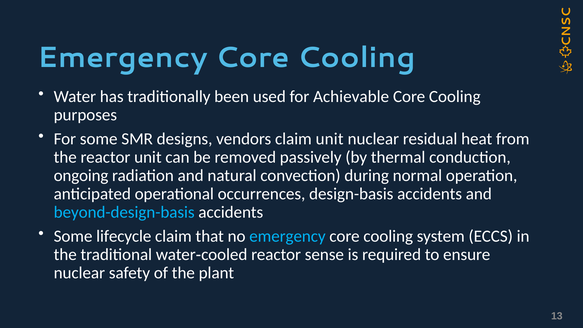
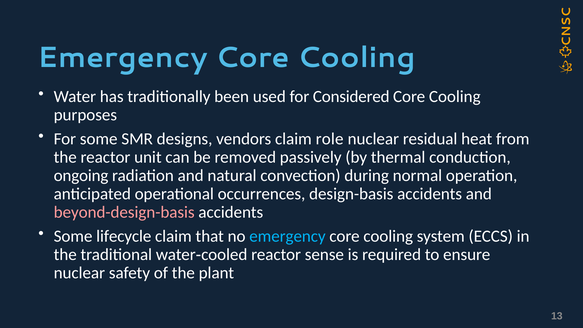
Achievable: Achievable -> Considered (351, 97)
claim unit: unit -> role (330, 139)
beyond-design-basis colour: light blue -> pink (124, 212)
